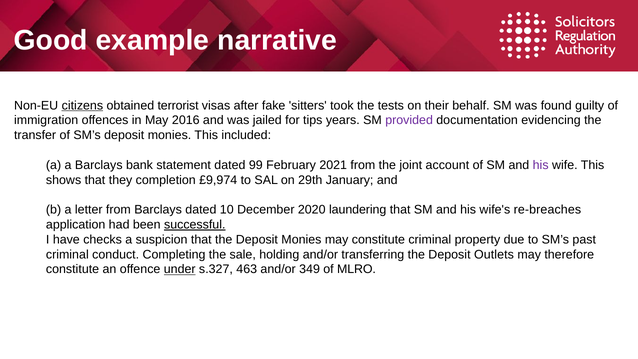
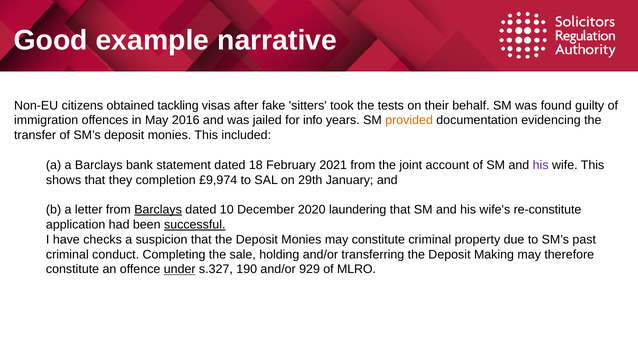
citizens underline: present -> none (82, 105)
terrorist: terrorist -> tackling (178, 105)
tips: tips -> info (313, 120)
provided colour: purple -> orange (409, 120)
99: 99 -> 18 (256, 165)
Barclays underline: none -> present (158, 210)
re-breaches: re-breaches -> re-constitute (547, 210)
Outlets: Outlets -> Making (494, 254)
463: 463 -> 190 (247, 269)
349: 349 -> 929 (310, 269)
